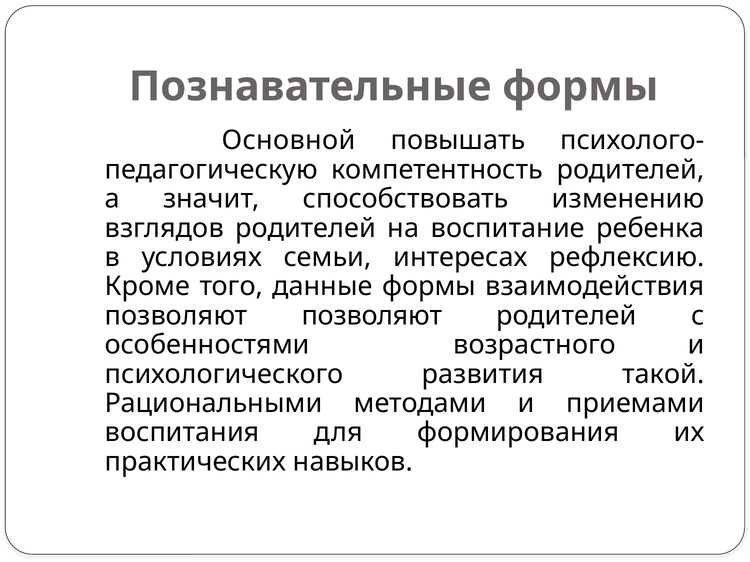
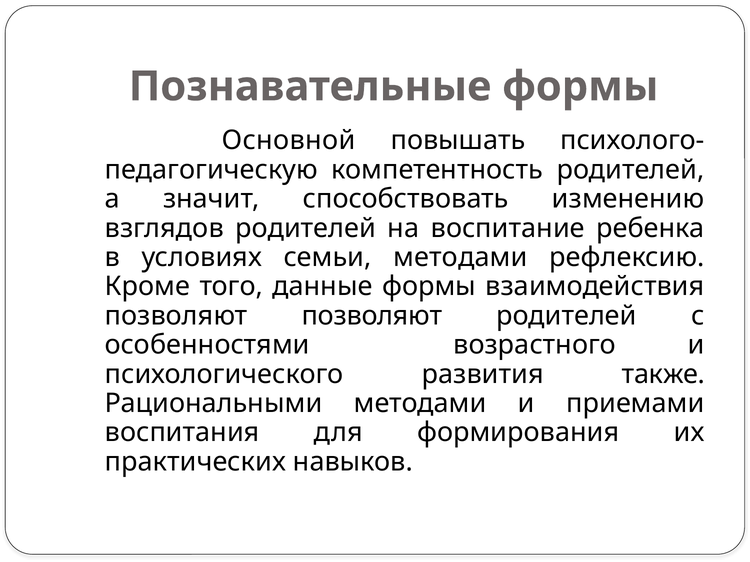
семьи интересах: интересах -> методами (460, 258)
такой: такой -> также (664, 374)
